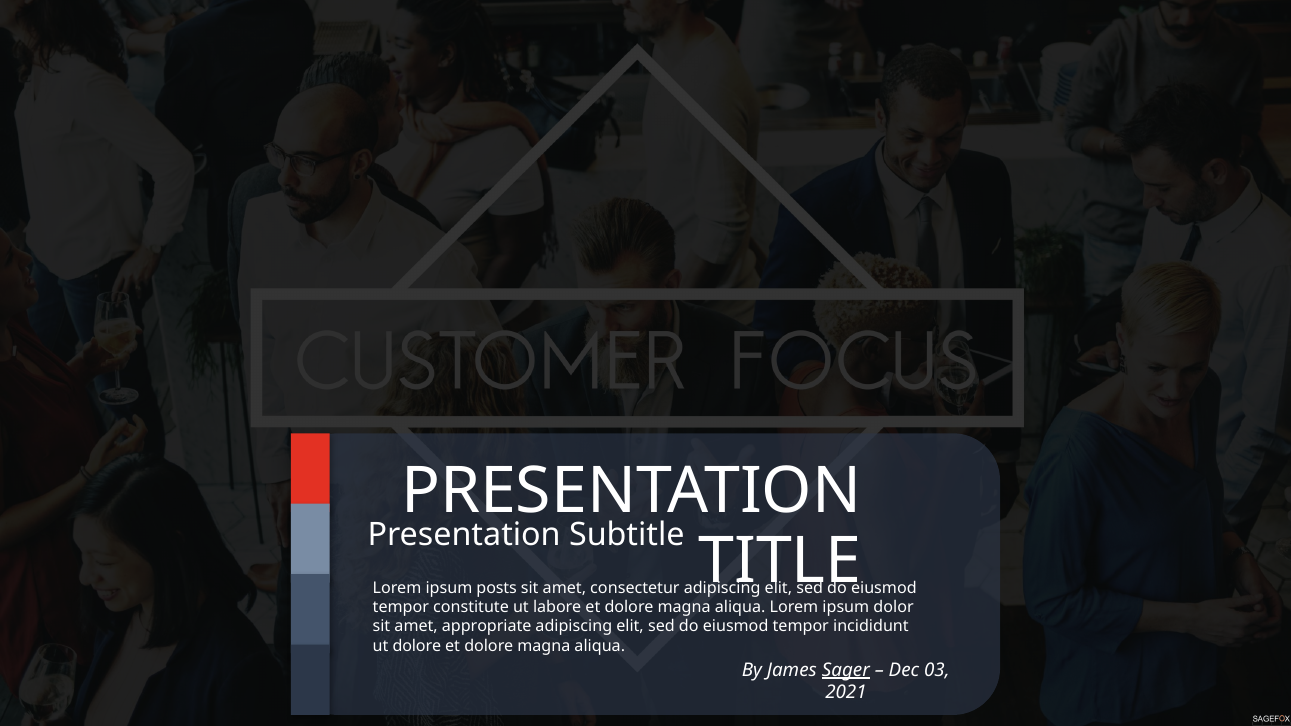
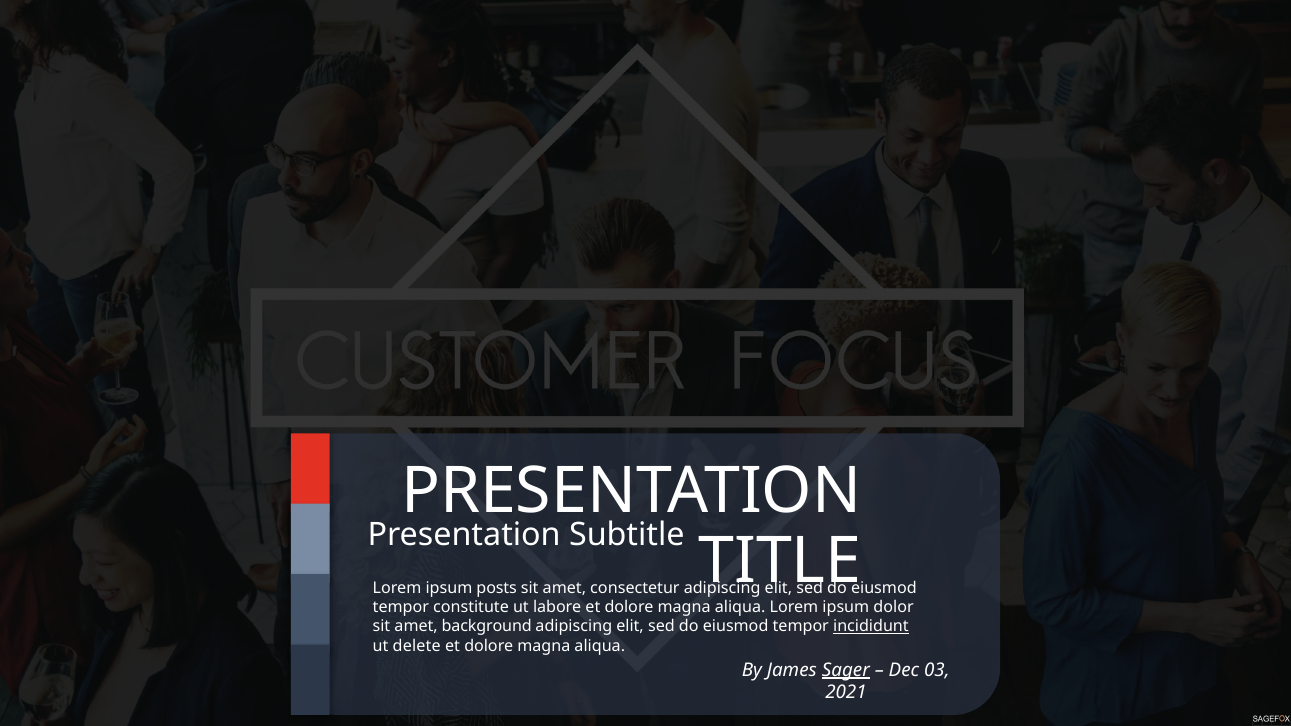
appropriate: appropriate -> background (487, 627)
incididunt underline: none -> present (871, 627)
ut dolore: dolore -> delete (417, 646)
